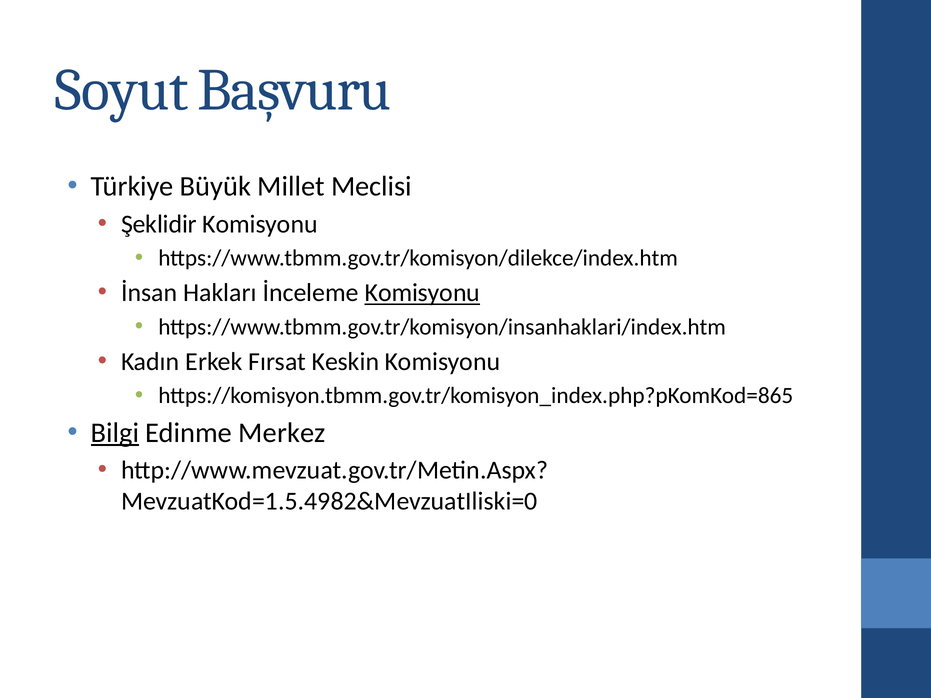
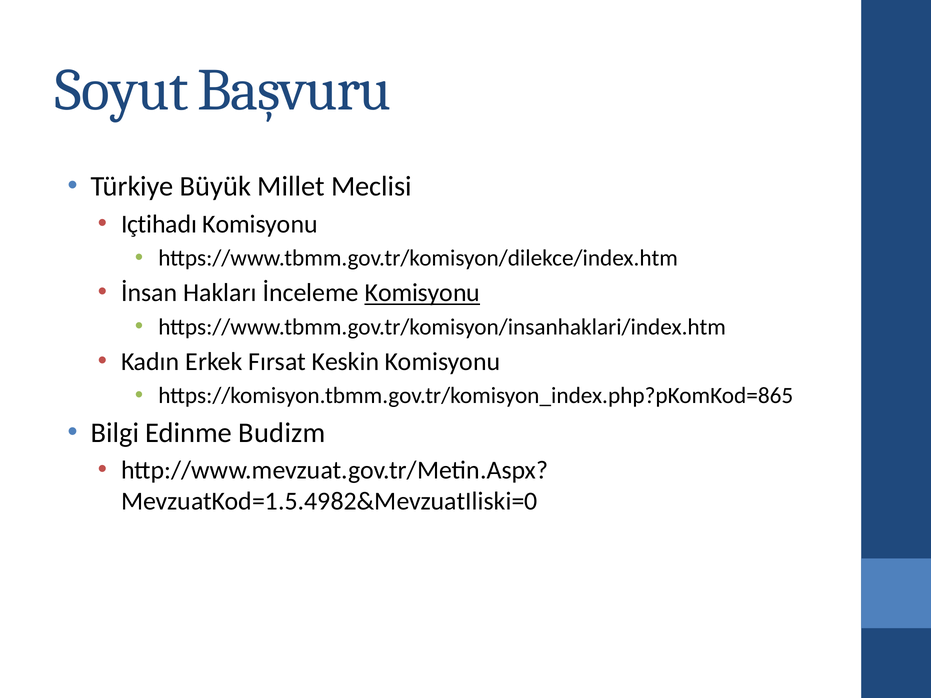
Şeklidir: Şeklidir -> Içtihadı (159, 224)
Bilgi underline: present -> none (115, 433)
Merkez: Merkez -> Budizm (282, 433)
